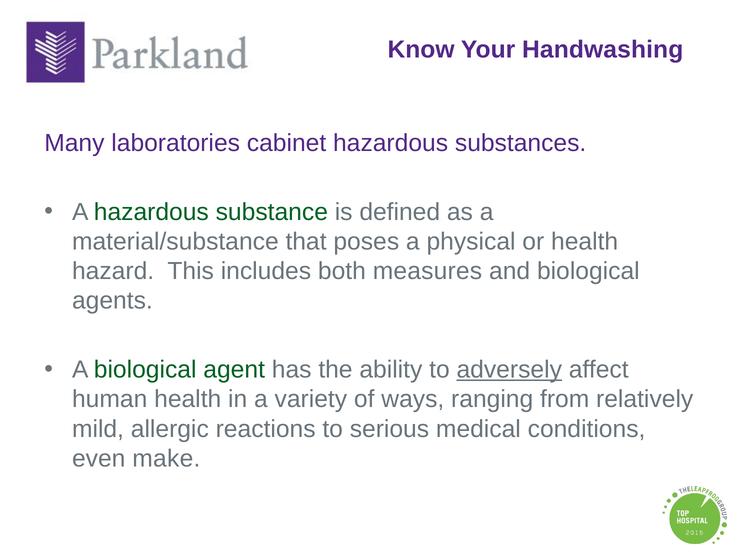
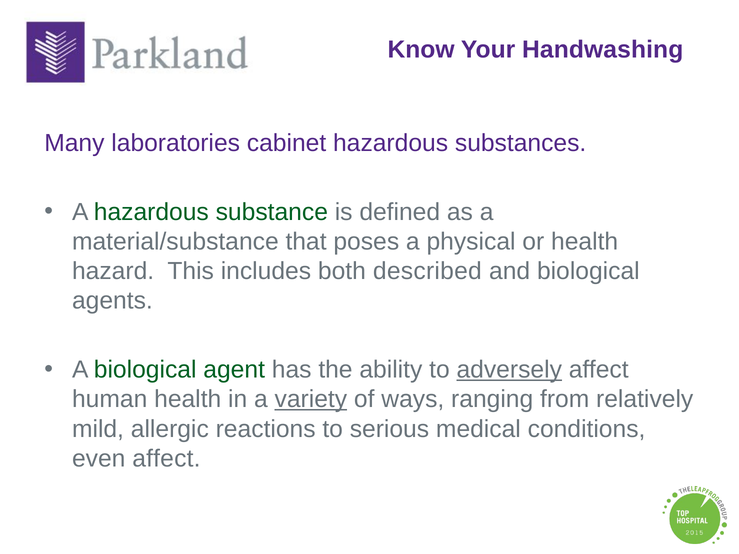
measures: measures -> described (427, 271)
variety underline: none -> present (311, 400)
even make: make -> affect (166, 459)
